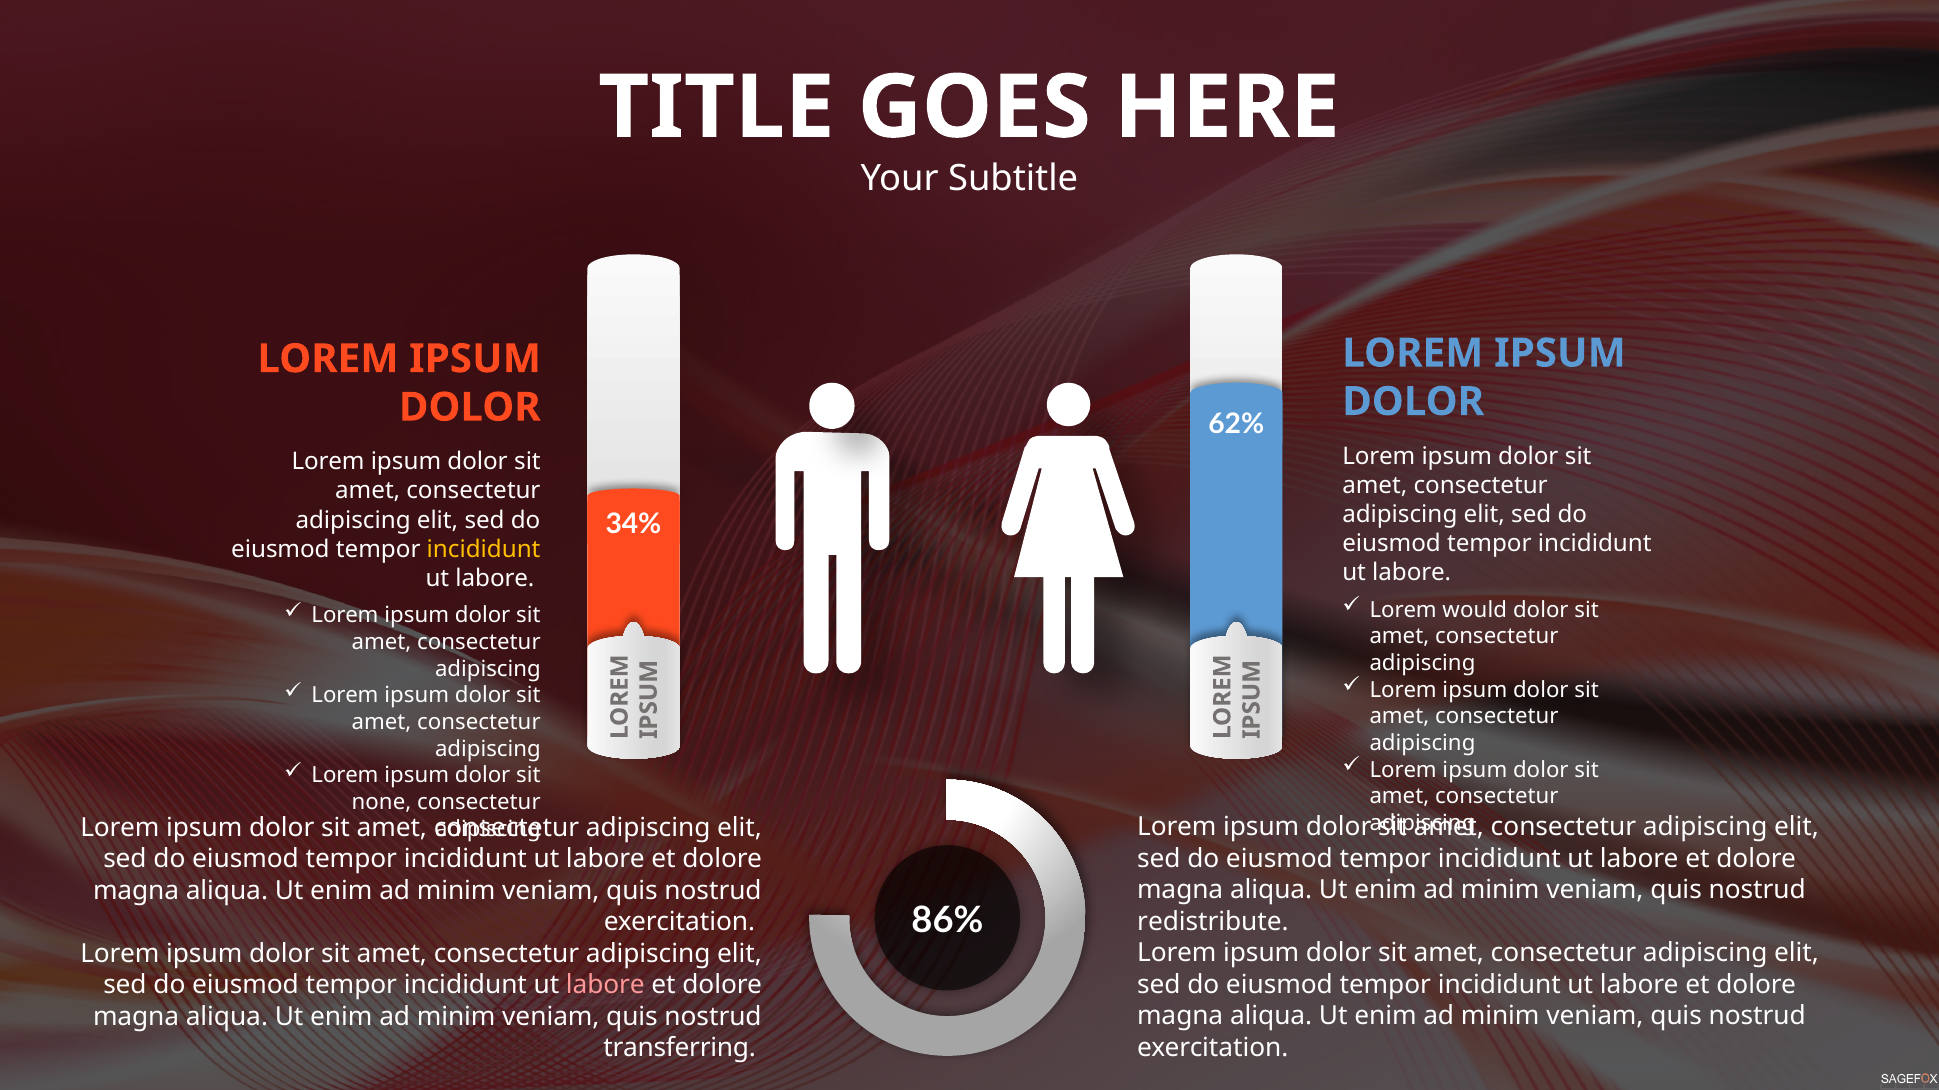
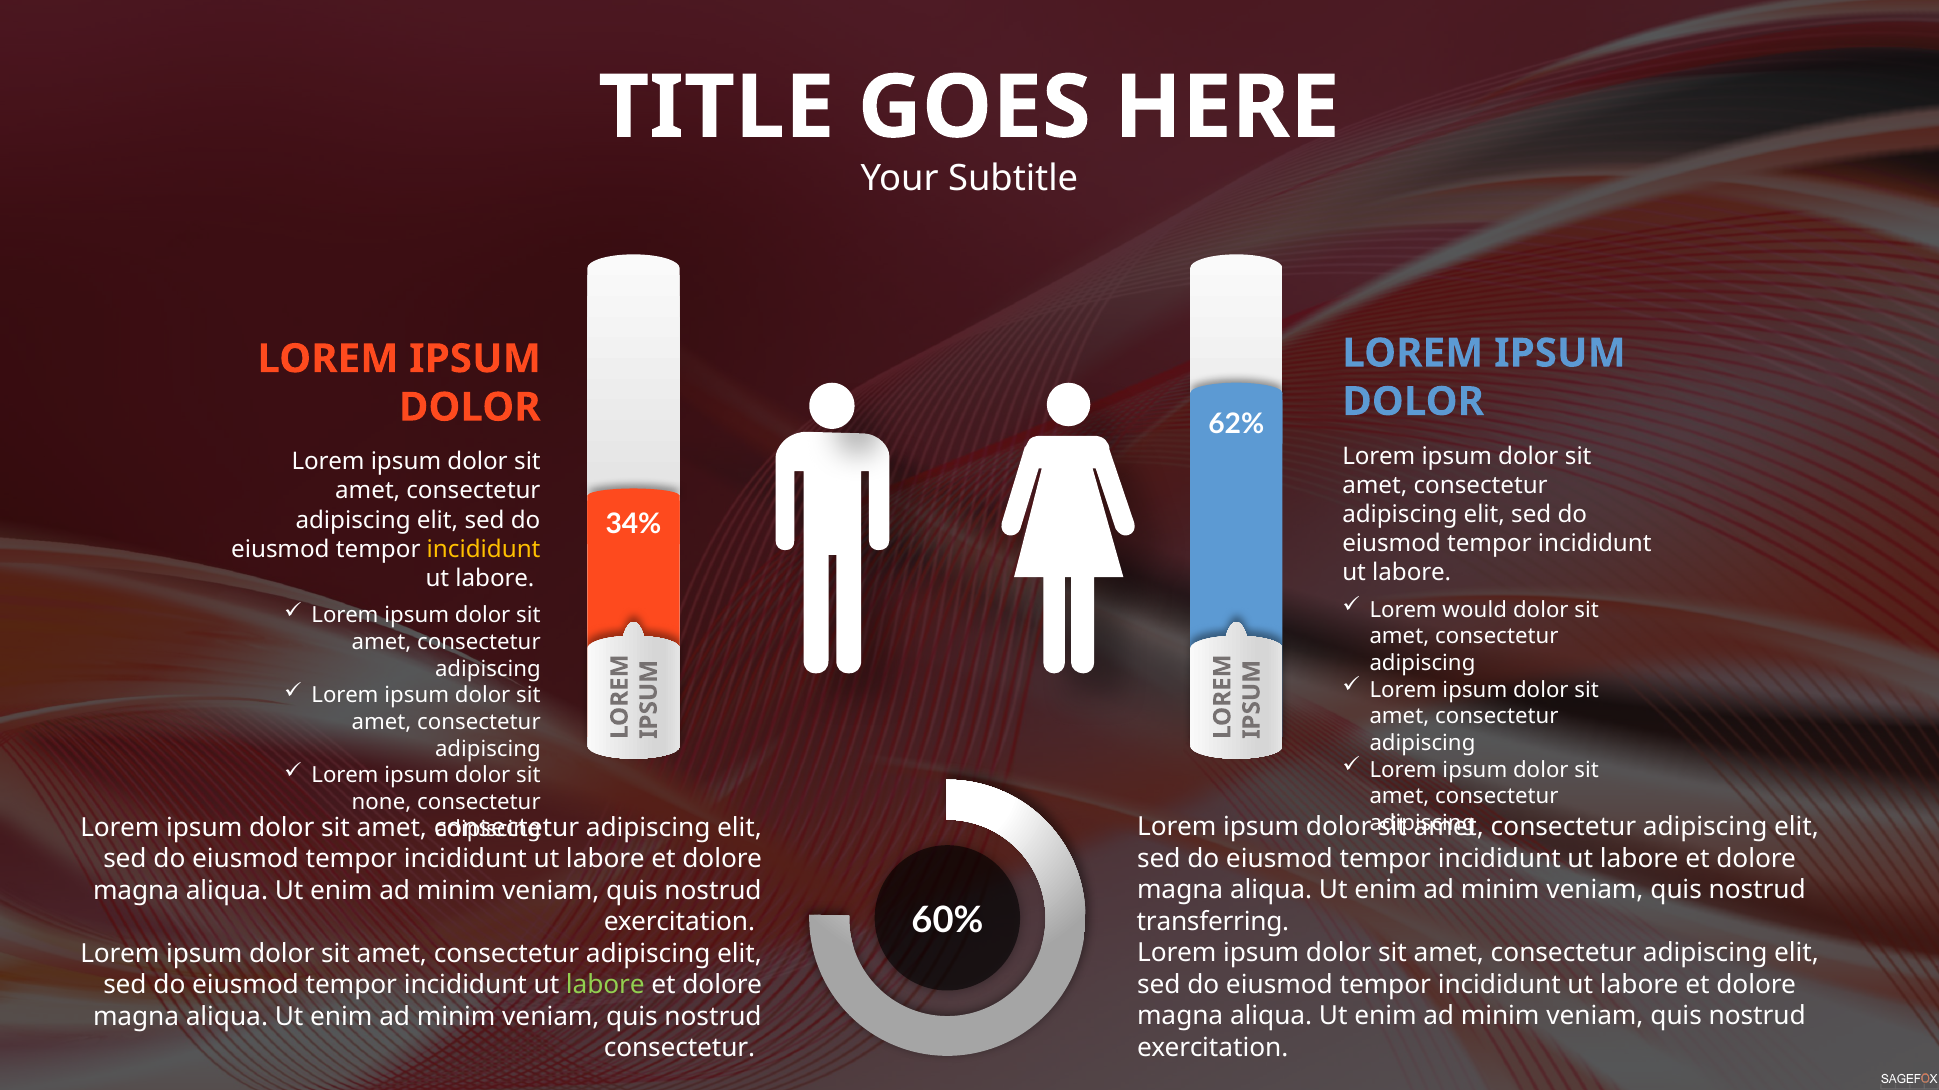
86%: 86% -> 60% (947, 921)
redistribute: redistribute -> transferring (1213, 922)
labore colour: pink -> light green (605, 986)
transferring: transferring -> consectetur (679, 1049)
